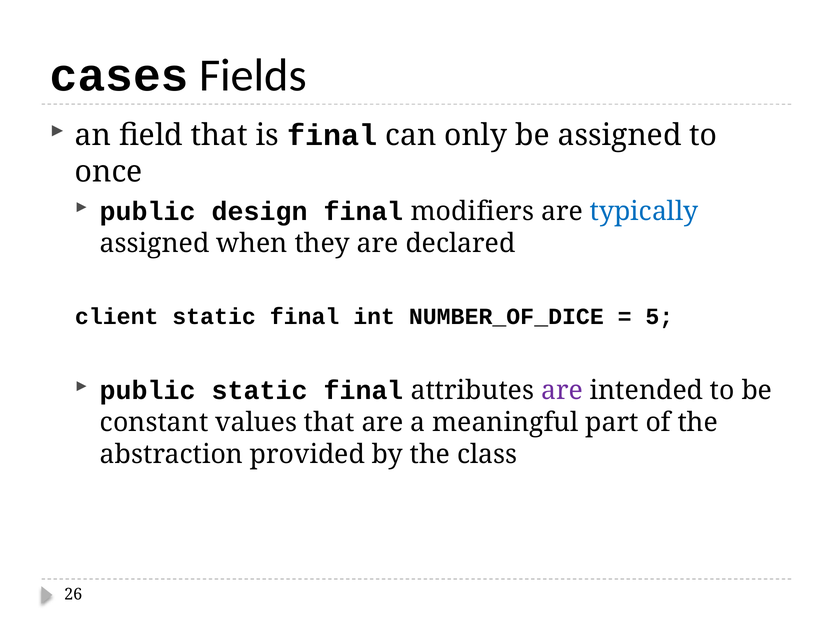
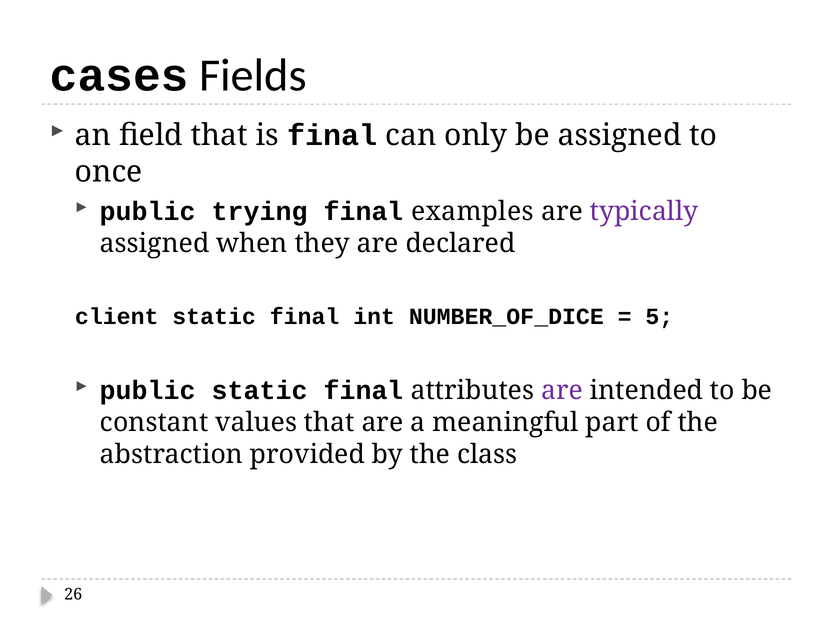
design: design -> trying (260, 211)
modifiers: modifiers -> examples (472, 211)
typically colour: blue -> purple (644, 211)
